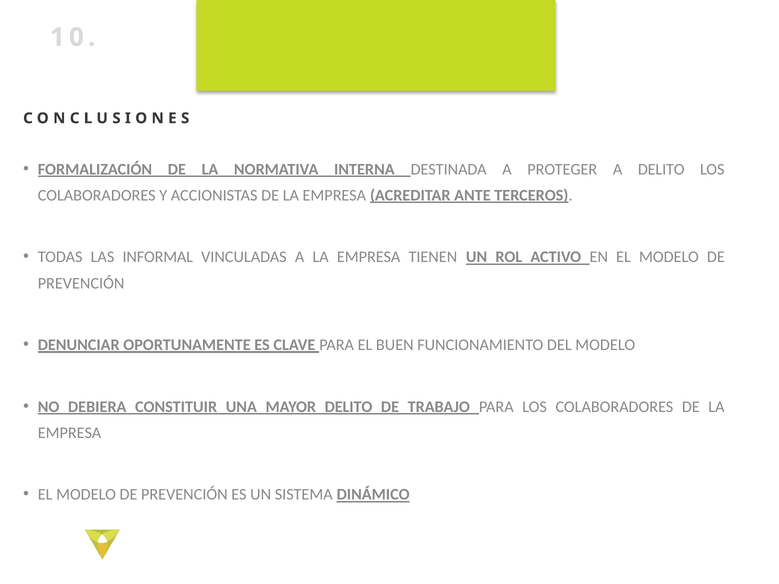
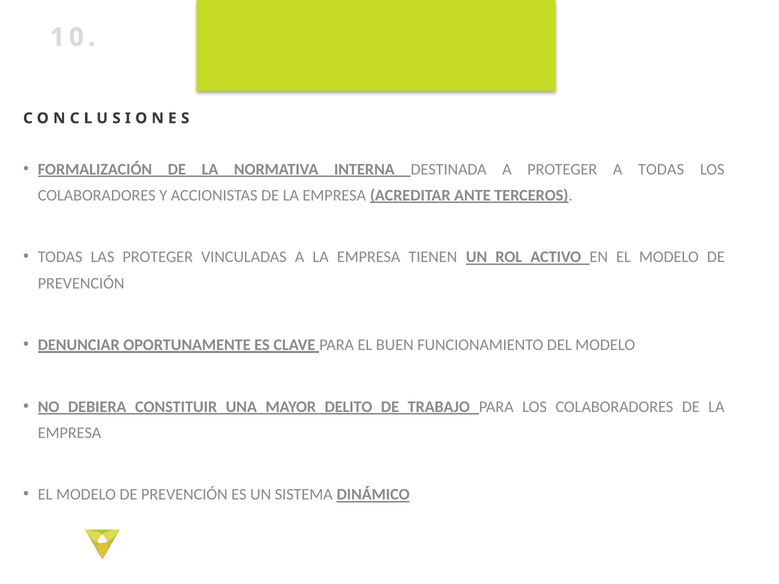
A DELITO: DELITO -> TODAS (661, 169)
LAS INFORMAL: INFORMAL -> PROTEGER (158, 257)
